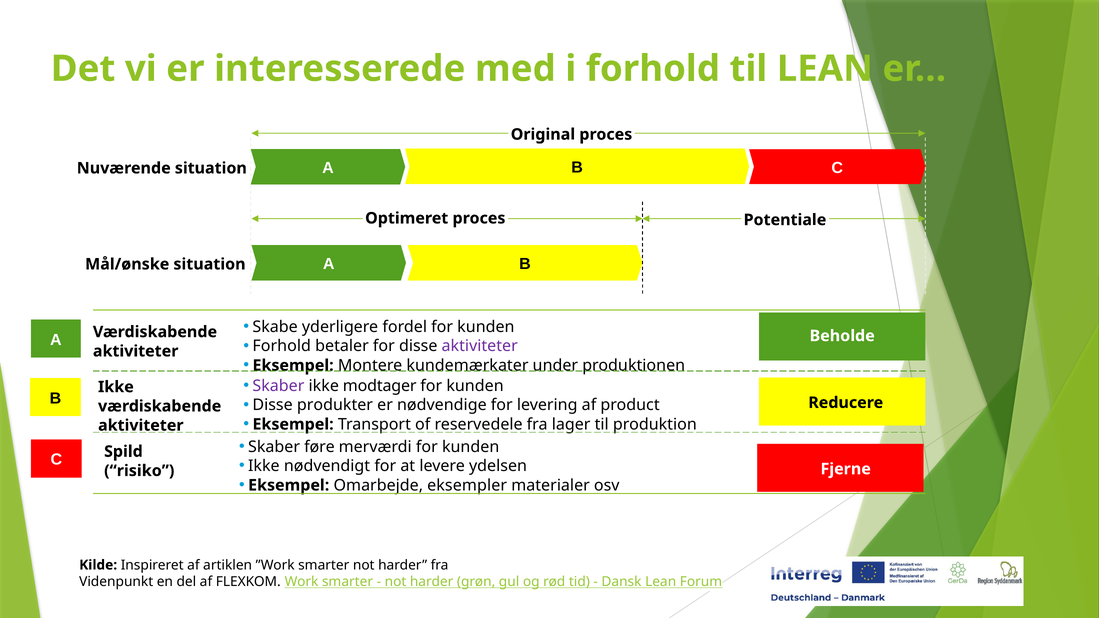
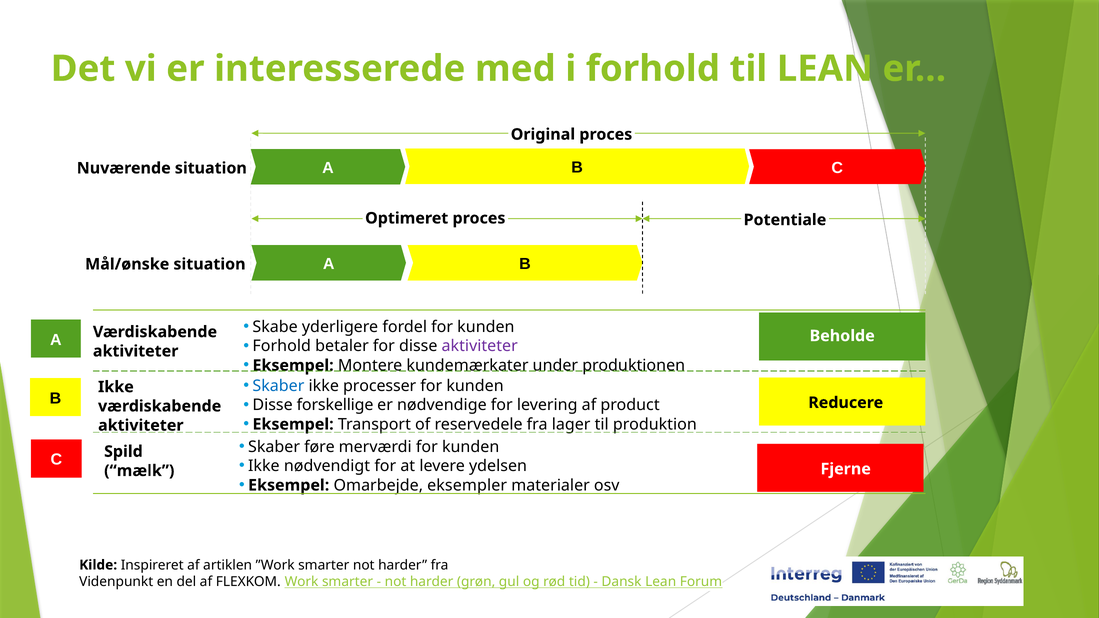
Skaber colour: purple -> blue (278, 386)
modtager: modtager -> processer (380, 386)
produkter: produkter -> forskellige (335, 405)
risiko: risiko -> mælk (139, 471)
